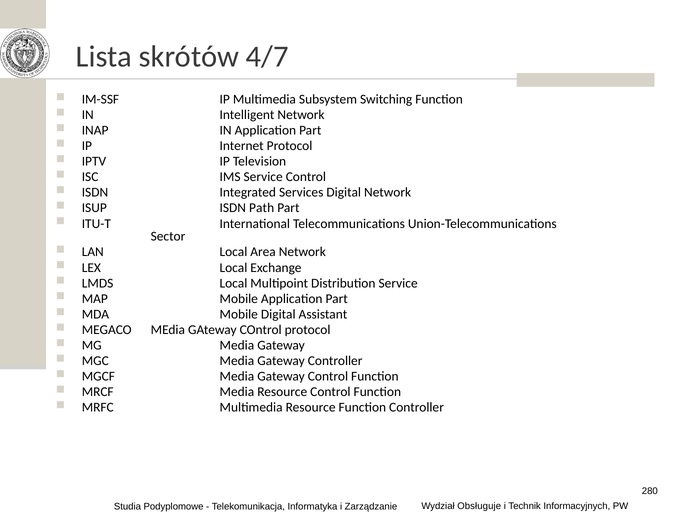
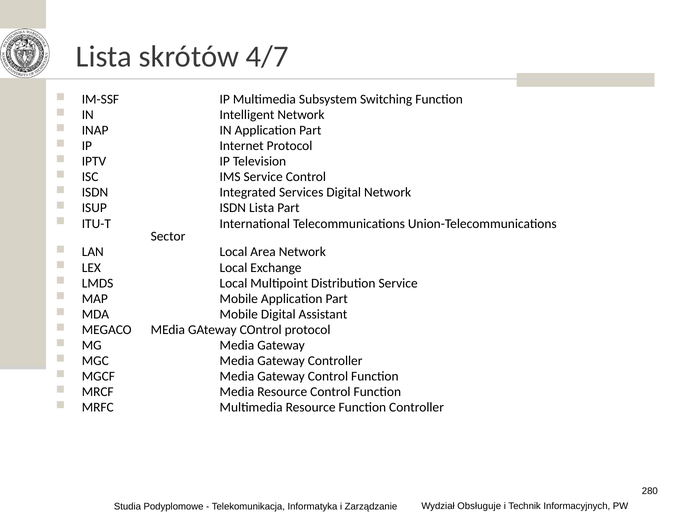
ISDN Path: Path -> Lista (262, 208)
